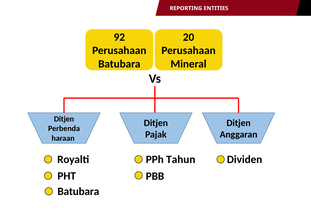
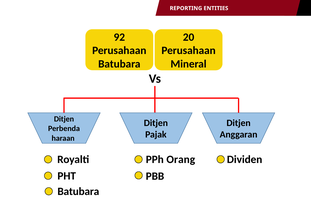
Tahun: Tahun -> Orang (181, 160)
